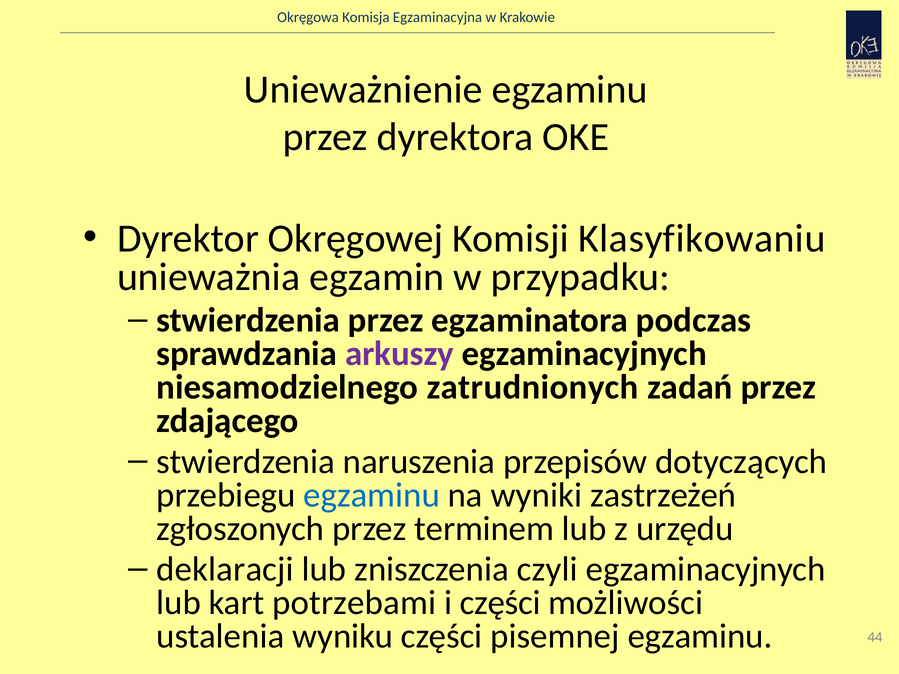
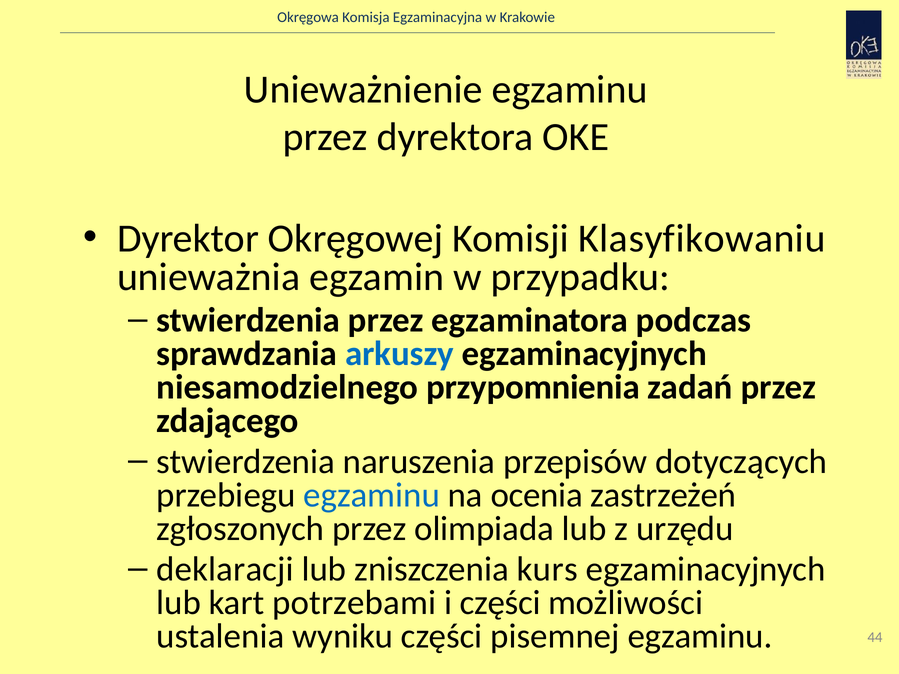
arkuszy colour: purple -> blue (399, 354)
zatrudnionych: zatrudnionych -> przypomnienia (533, 388)
wyniki: wyniki -> ocenia (537, 495)
terminem: terminem -> olimpiada (484, 529)
czyli: czyli -> kurs (547, 569)
